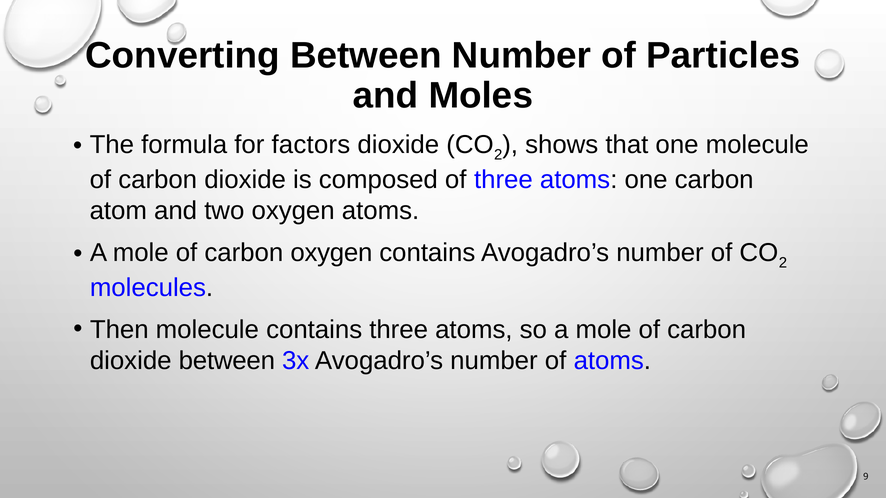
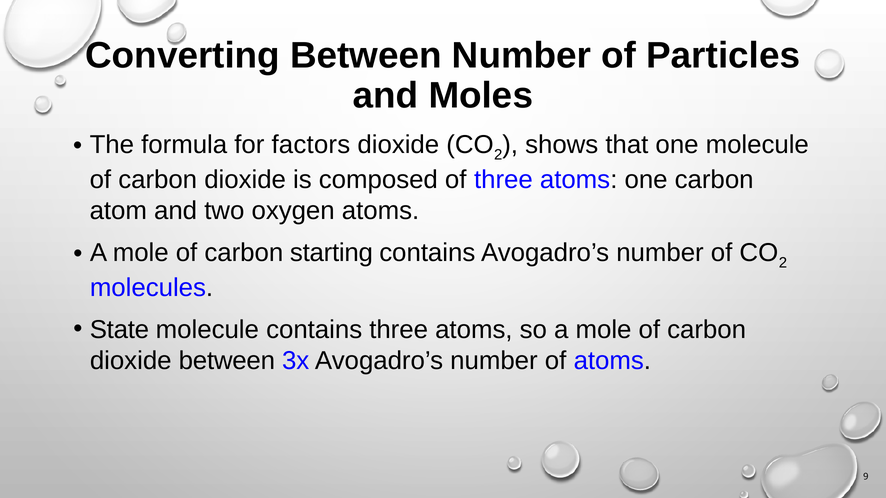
carbon oxygen: oxygen -> starting (331, 253)
Then: Then -> State (119, 330)
